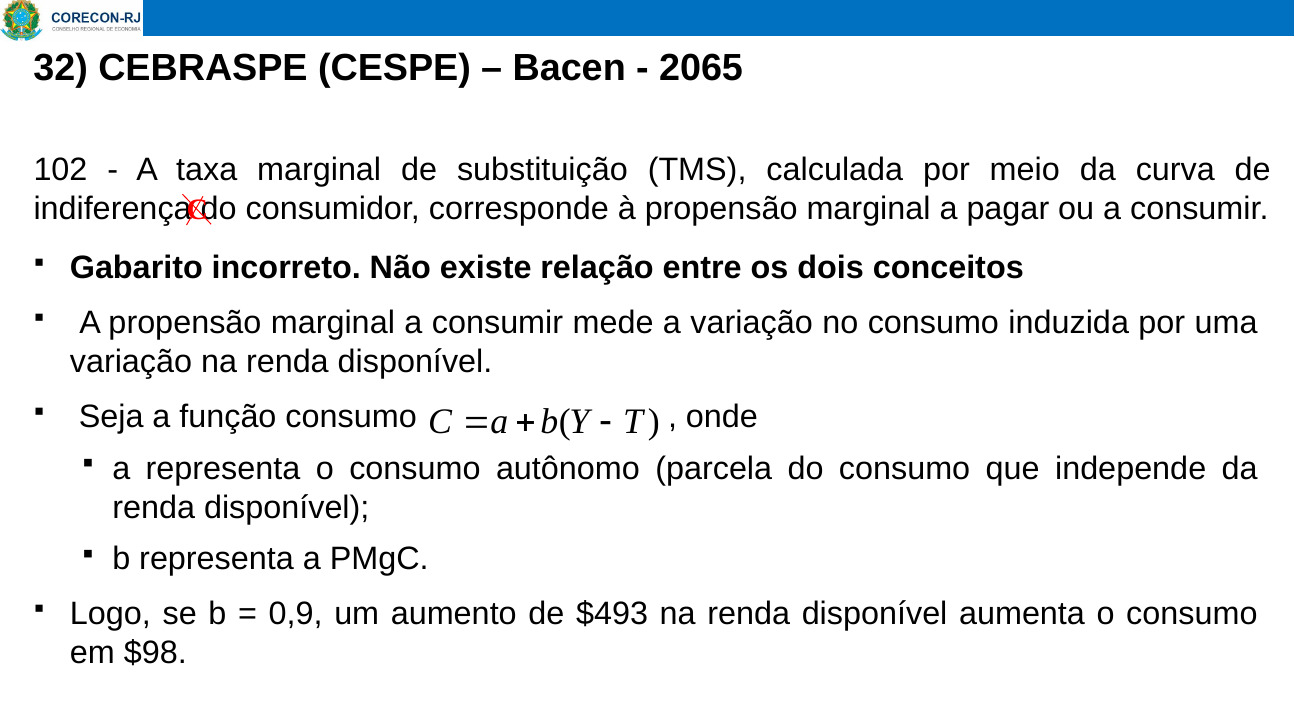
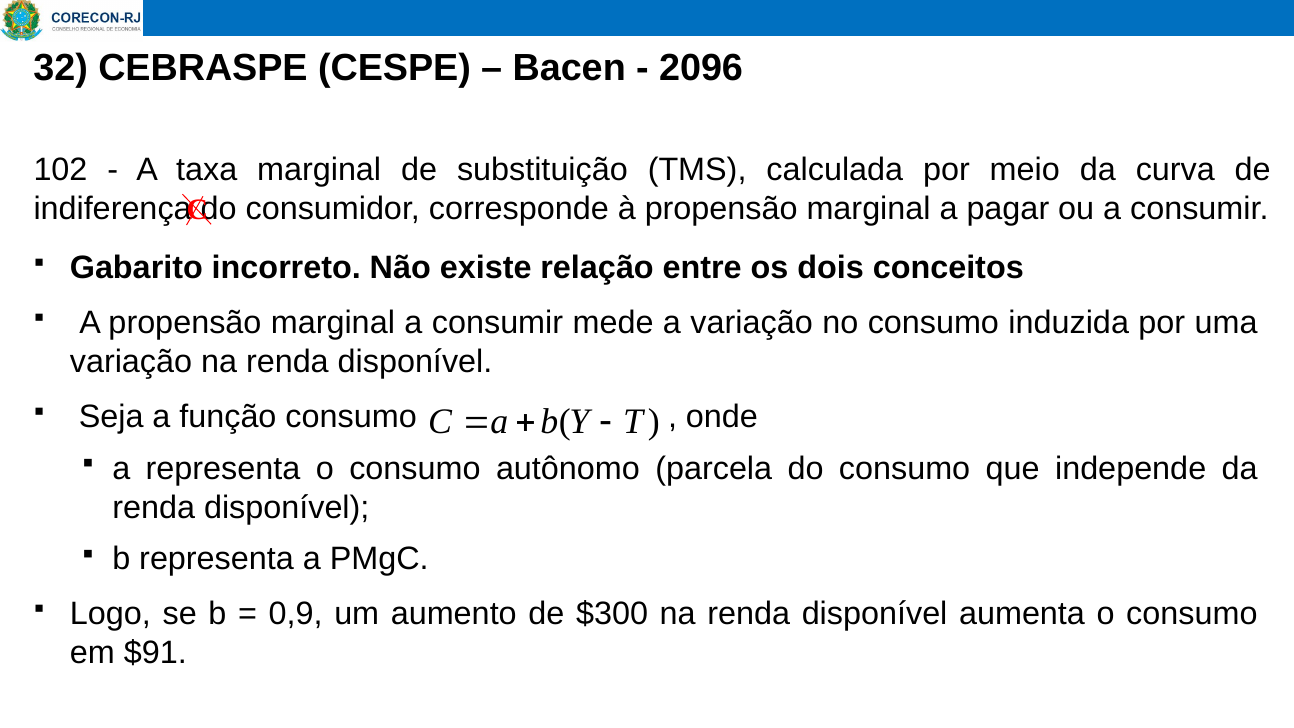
2065: 2065 -> 2096 (701, 68)
$493: $493 -> $300 (612, 614)
$98: $98 -> $91 (155, 653)
